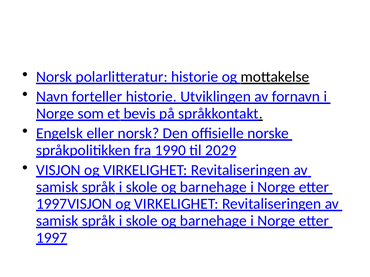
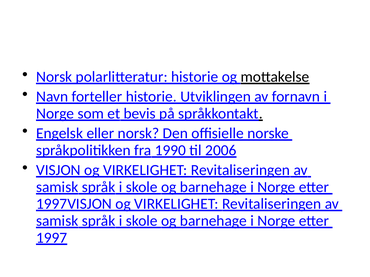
2029: 2029 -> 2006 (221, 151)
